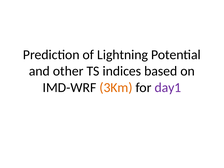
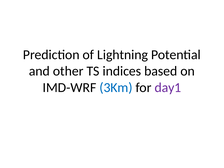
3Km colour: orange -> blue (116, 88)
